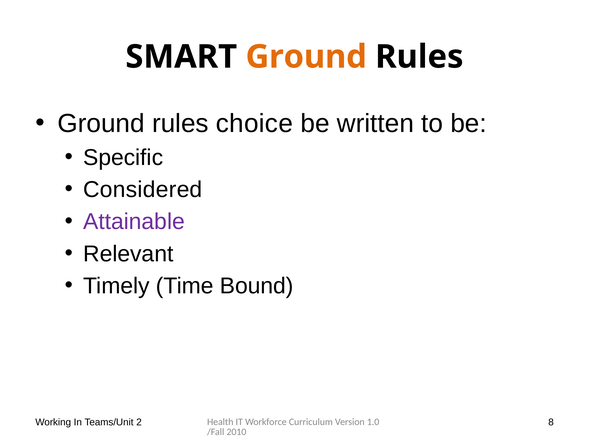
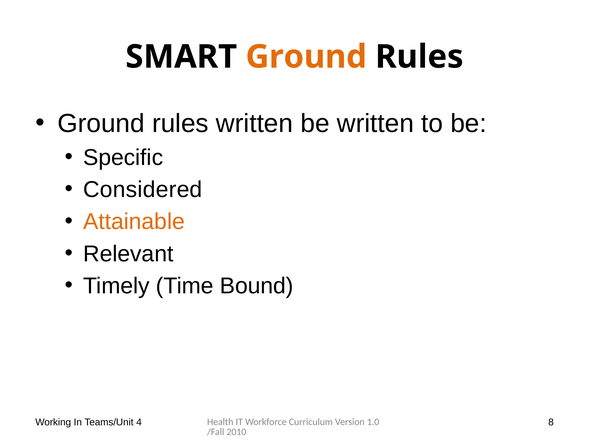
rules choice: choice -> written (255, 124)
Attainable colour: purple -> orange (134, 222)
2: 2 -> 4 (139, 422)
